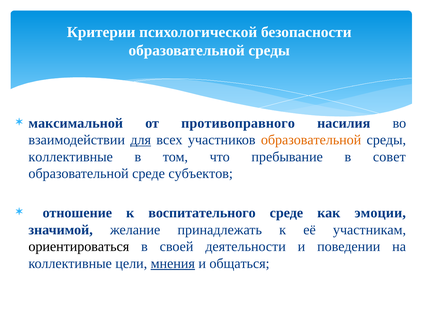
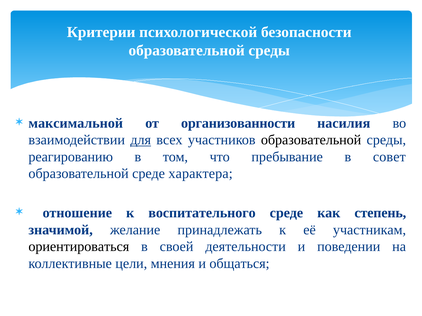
противоправного: противоправного -> организованности (238, 123)
образовательной colour: orange -> black (311, 140)
коллективные: коллективные -> реагированию (71, 157)
субъектов: субъектов -> характера (201, 174)
эмоции: эмоции -> степень (380, 213)
мнения underline: present -> none (173, 264)
